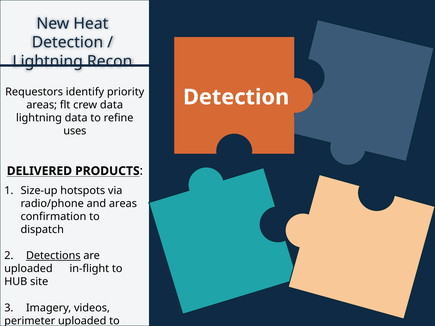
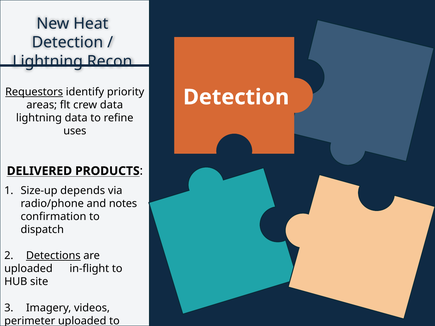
Requestors underline: none -> present (34, 92)
hotspots: hotspots -> depends (83, 191)
and areas: areas -> notes (123, 204)
